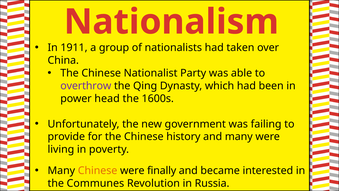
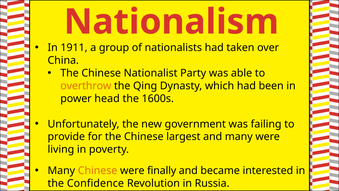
overthrow colour: purple -> orange (86, 86)
history: history -> largest (183, 137)
Communes: Communes -> Confidence (95, 183)
